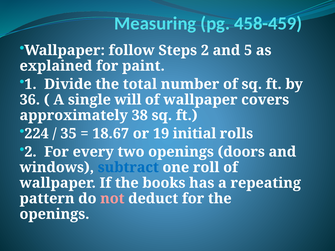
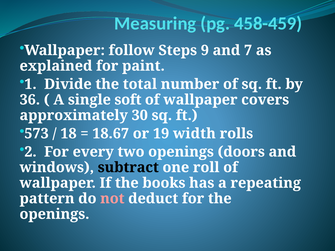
Steps 2: 2 -> 9 (205, 50)
5: 5 -> 7 (248, 50)
will: will -> soft (128, 100)
38: 38 -> 30 (140, 115)
224: 224 -> 573 (36, 134)
35: 35 -> 18 (68, 134)
initial: initial -> width (194, 134)
subtract colour: blue -> black (128, 168)
